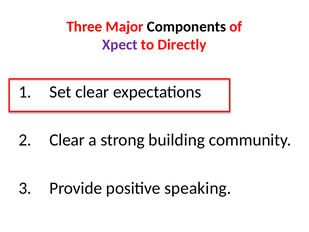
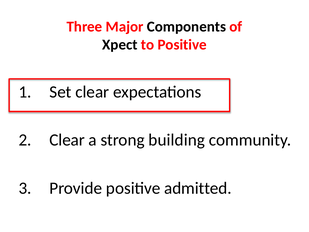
Xpect colour: purple -> black (120, 45)
to Directly: Directly -> Positive (182, 45)
speaking: speaking -> admitted (198, 188)
